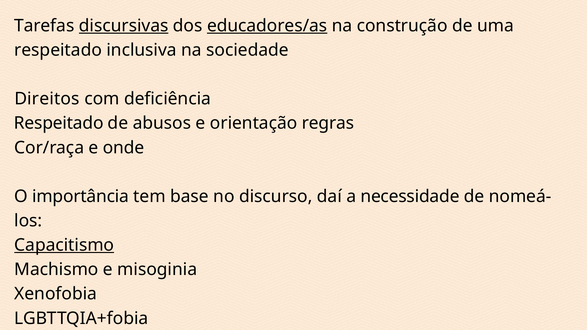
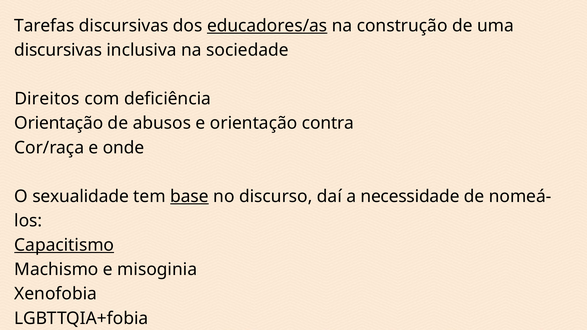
discursivas underline: present -> none (124, 26)
respeitado: respeitado -> discursivas (58, 50)
Respeitado: Respeitado -> Orientação (59, 123)
regras: regras -> contra (328, 123)
importância: importância -> sexualidade (81, 196)
base underline: none -> present (189, 196)
